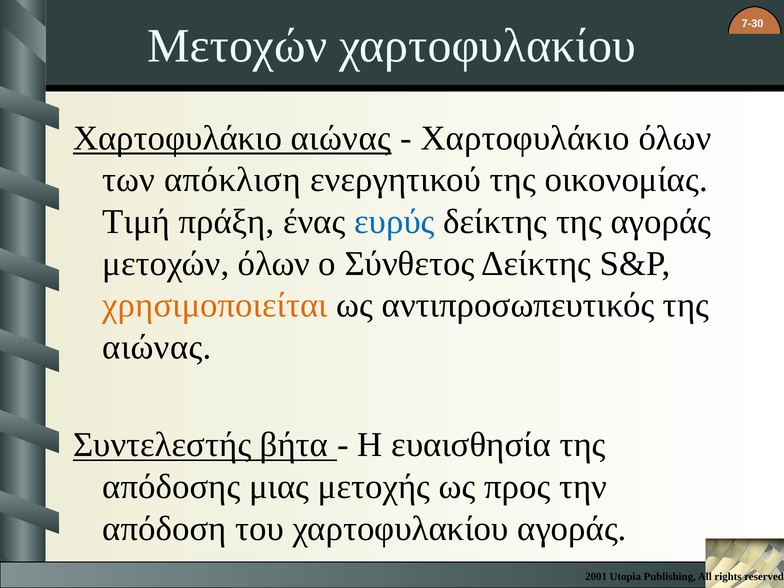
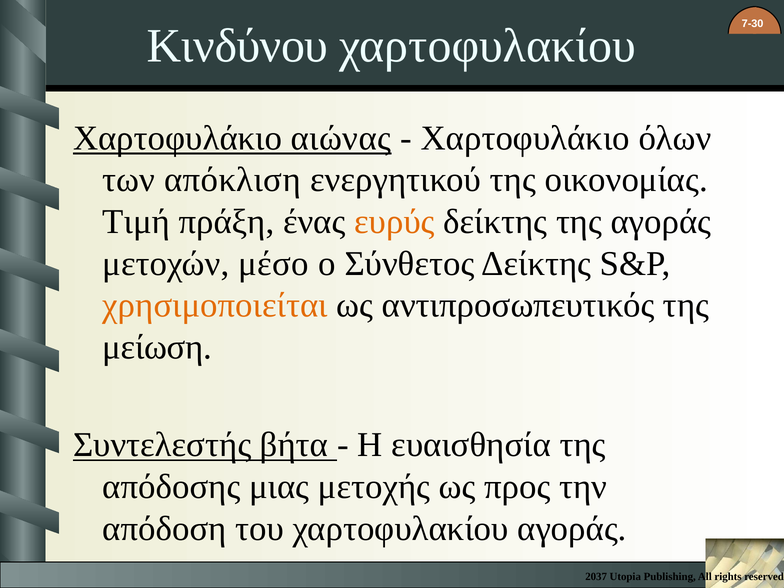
Μετοχών: Μετοχών -> Κινδύνου (238, 46)
ευρύς colour: blue -> orange (394, 222)
μετοχών όλων: όλων -> μέσο (274, 264)
αιώνας: αιώνας -> μείωση (157, 347)
2001: 2001 -> 2037 (596, 577)
